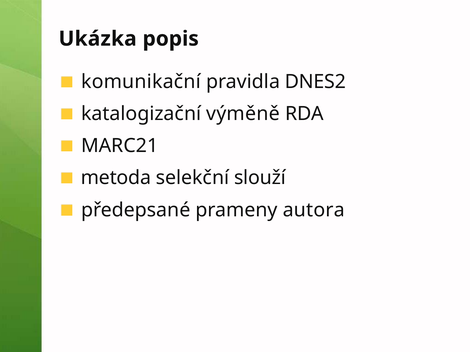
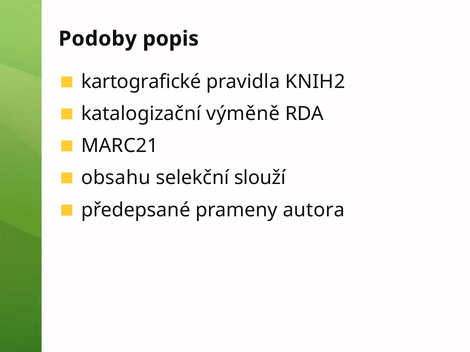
Ukázka: Ukázka -> Podoby (98, 39)
komunikační: komunikační -> kartografické (141, 82)
DNES2: DNES2 -> KNIH2 (315, 82)
metoda: metoda -> obsahu (116, 178)
